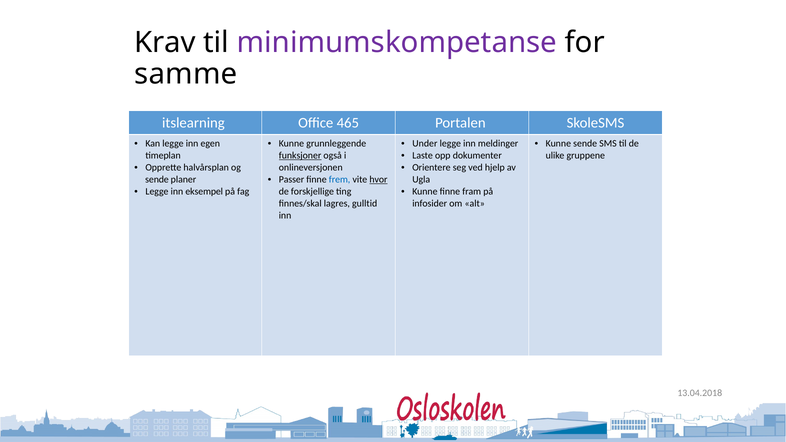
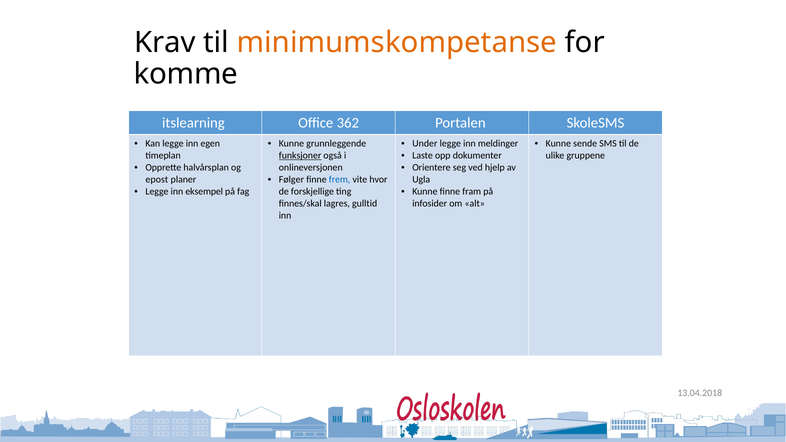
minimumskompetanse colour: purple -> orange (397, 42)
samme: samme -> komme (186, 74)
465: 465 -> 362 (348, 123)
Passer: Passer -> Følger (291, 180)
hvor underline: present -> none (378, 180)
sende: sende -> epost (157, 180)
